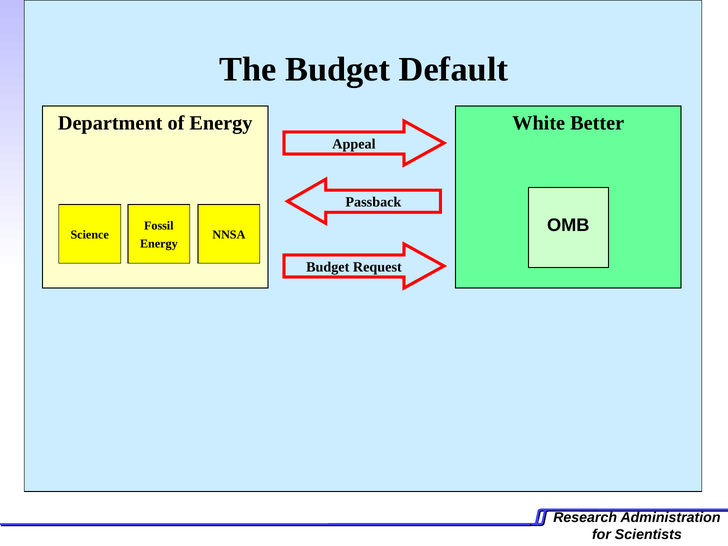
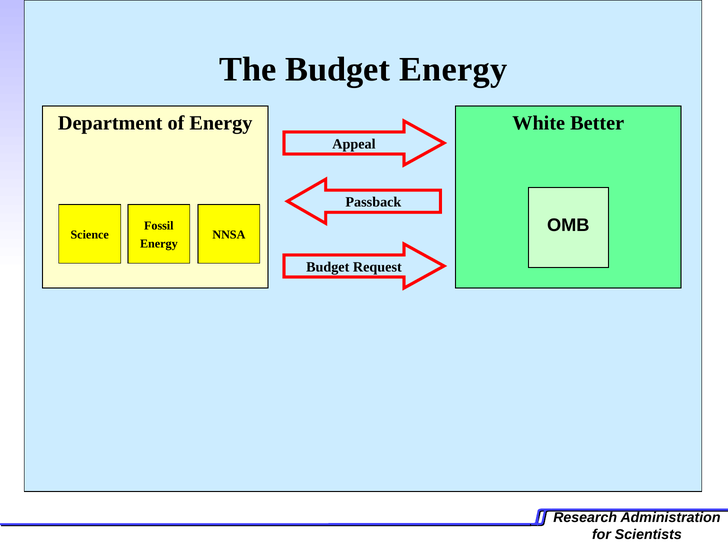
Budget Default: Default -> Energy (453, 70)
